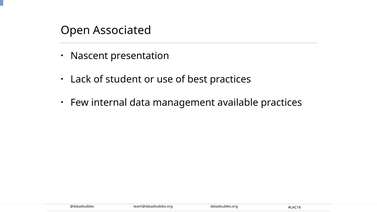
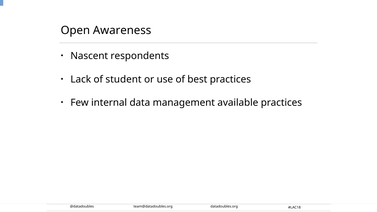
Associated: Associated -> Awareness (122, 30)
presentation: presentation -> respondents (140, 56)
